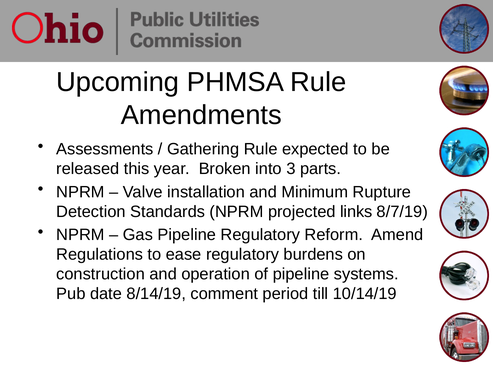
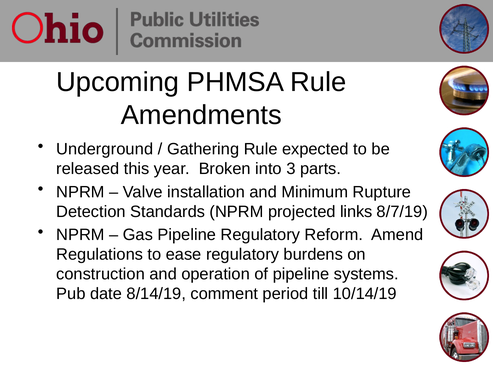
Assessments: Assessments -> Underground (105, 149)
